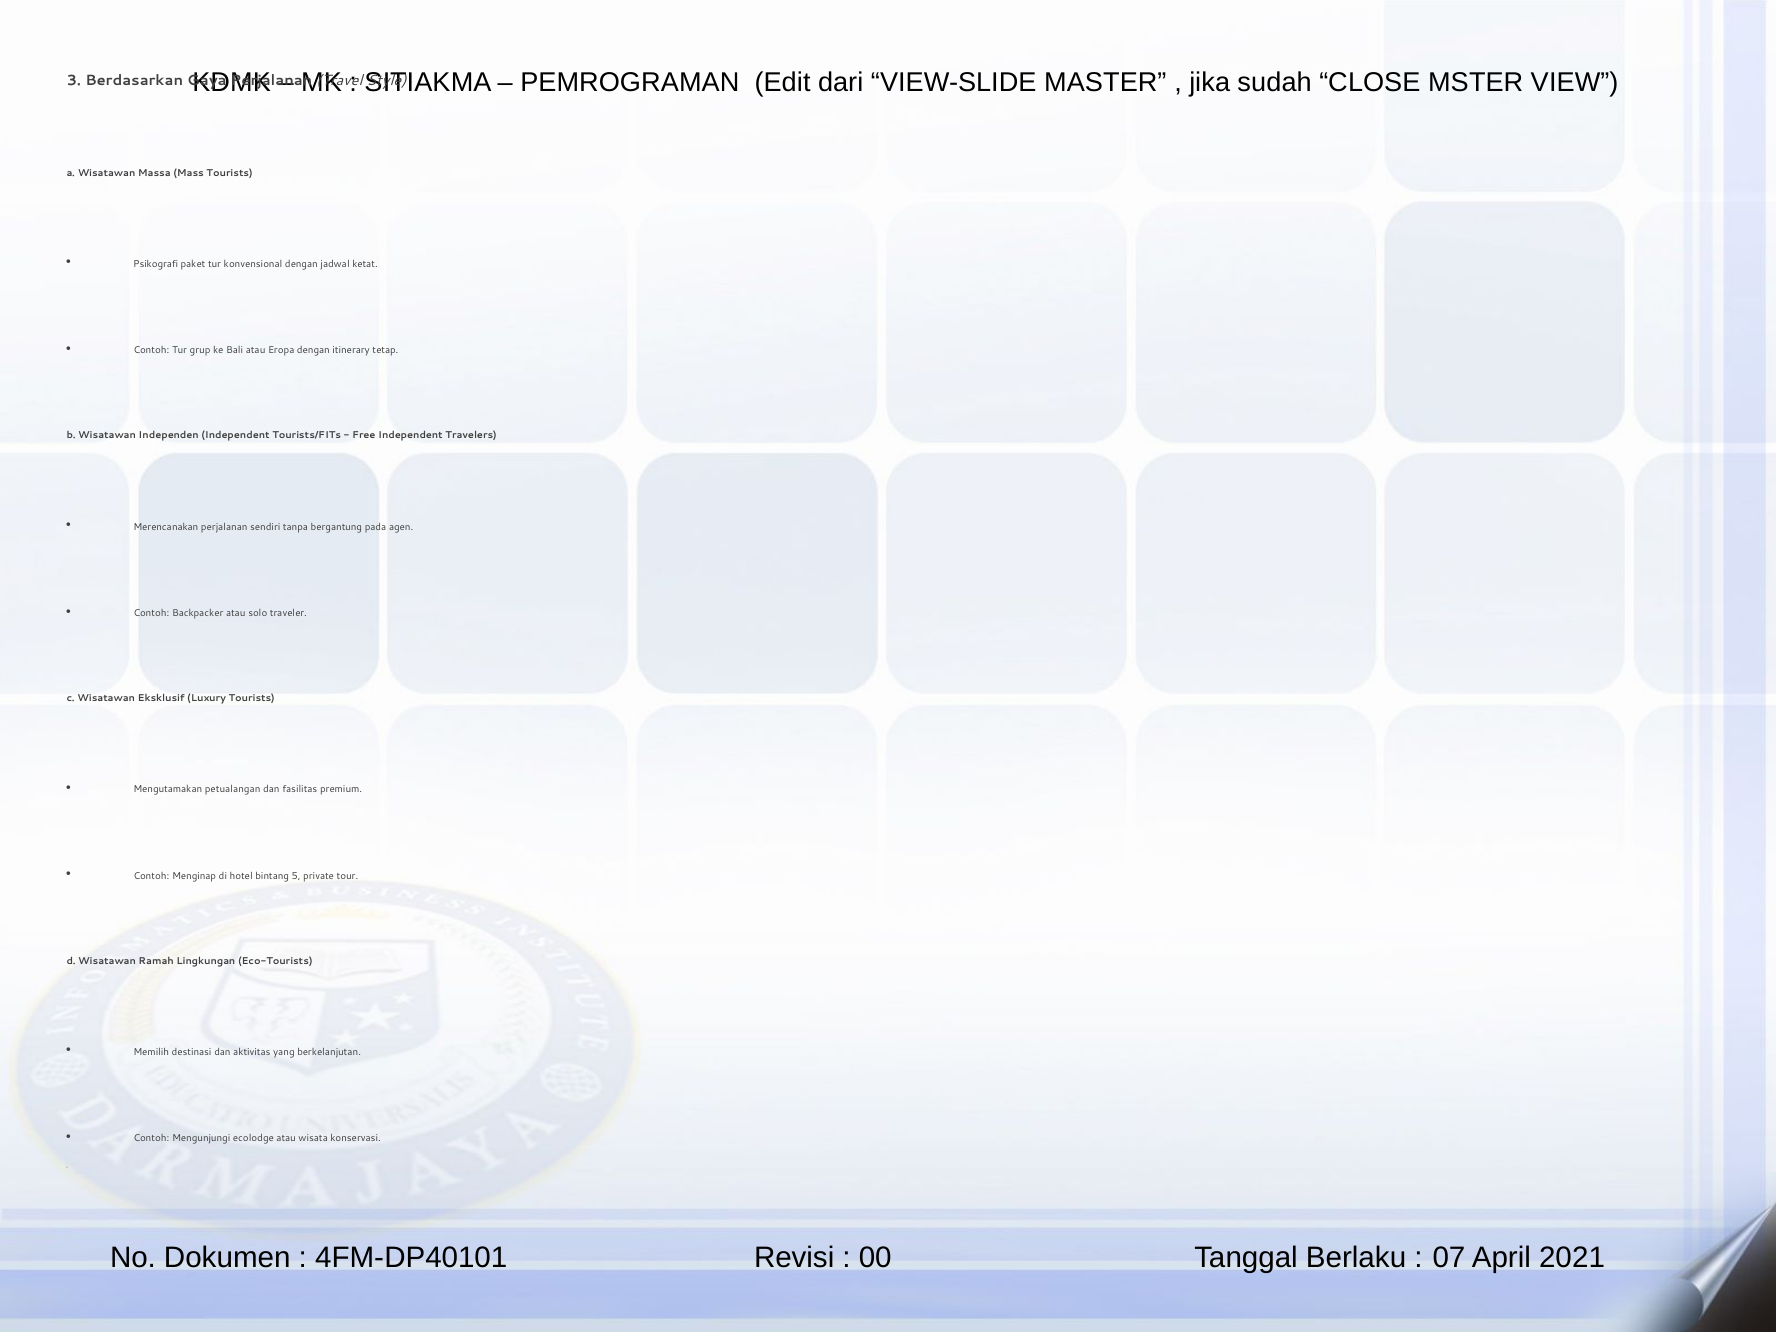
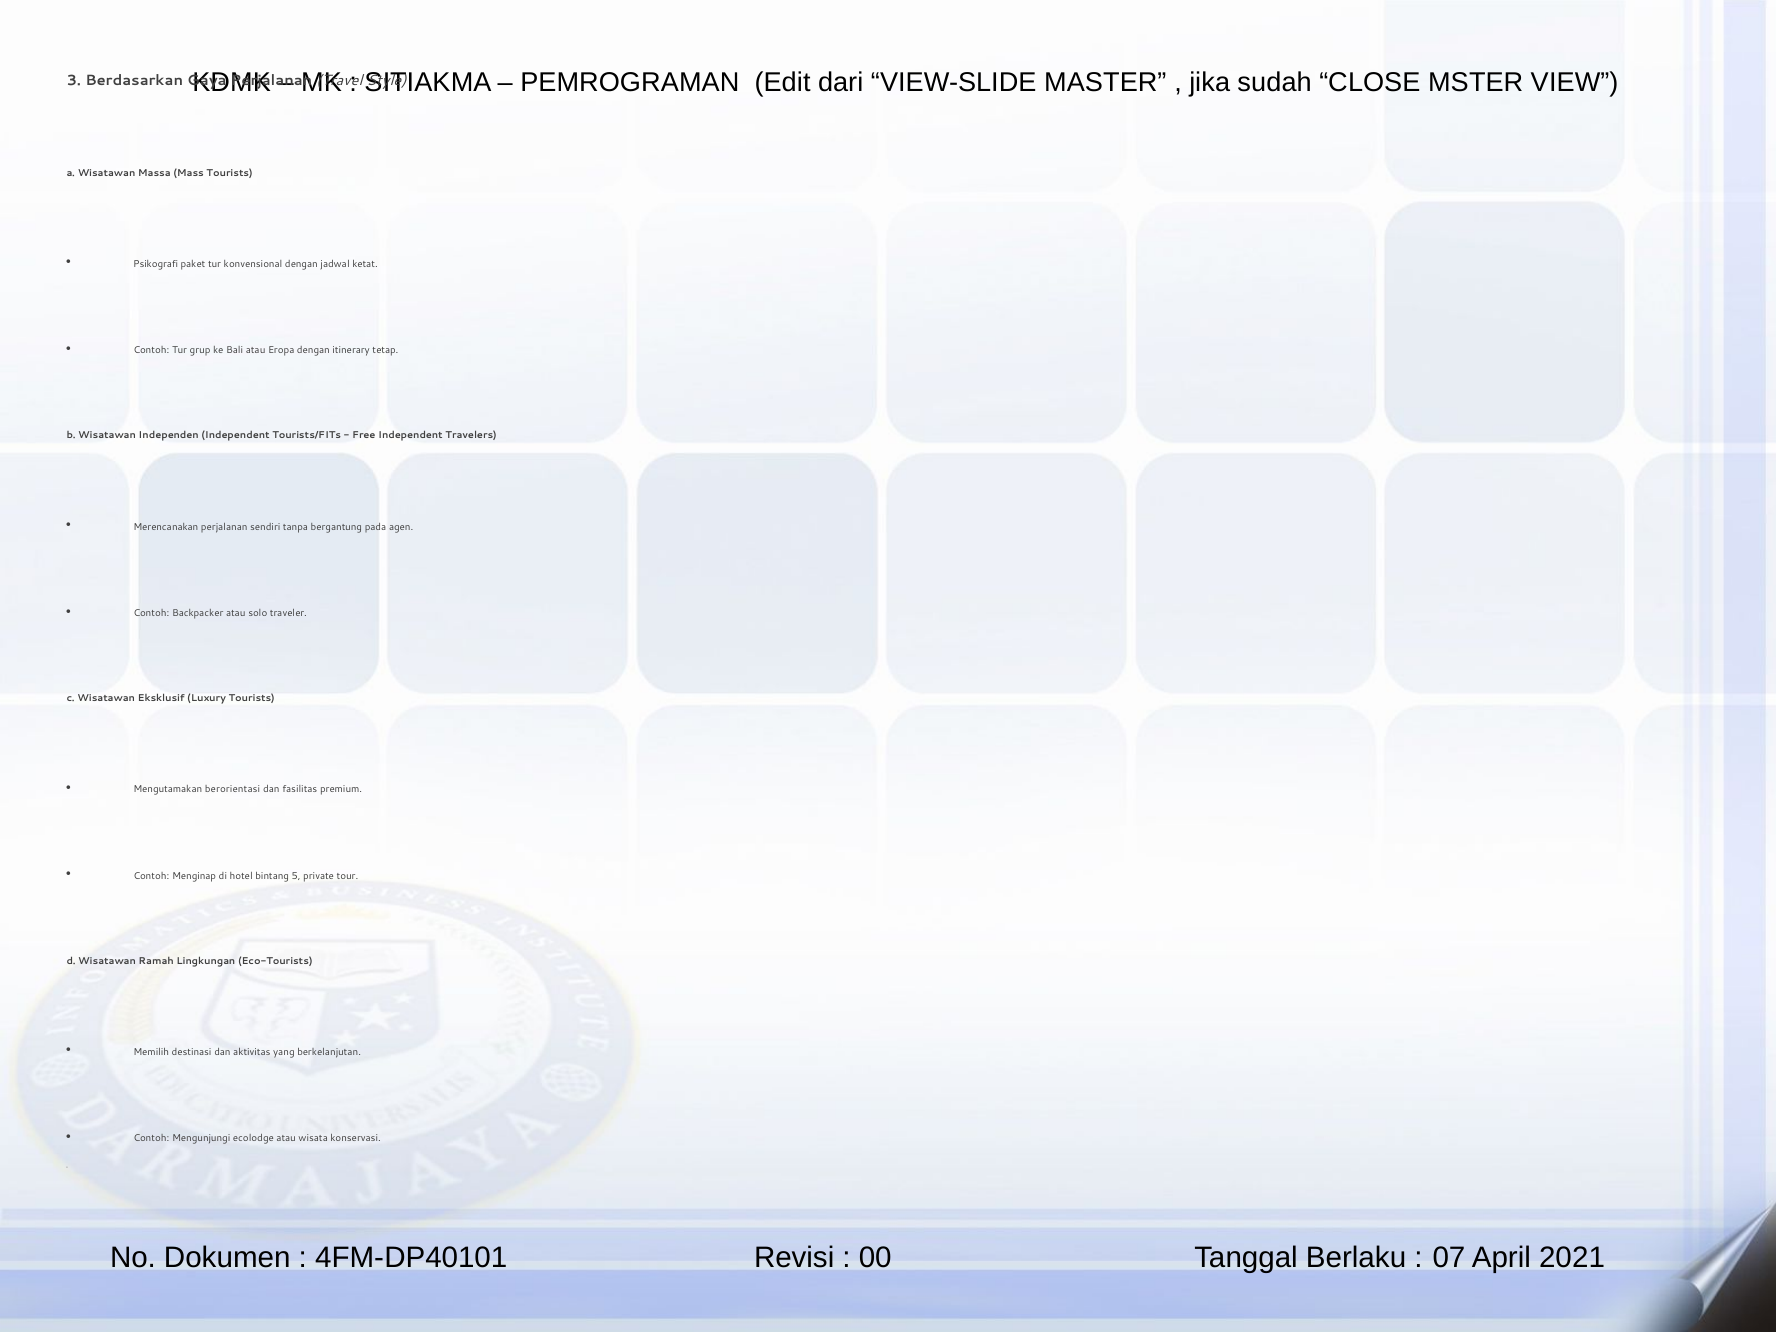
petualangan: petualangan -> berorientasi (233, 789)
